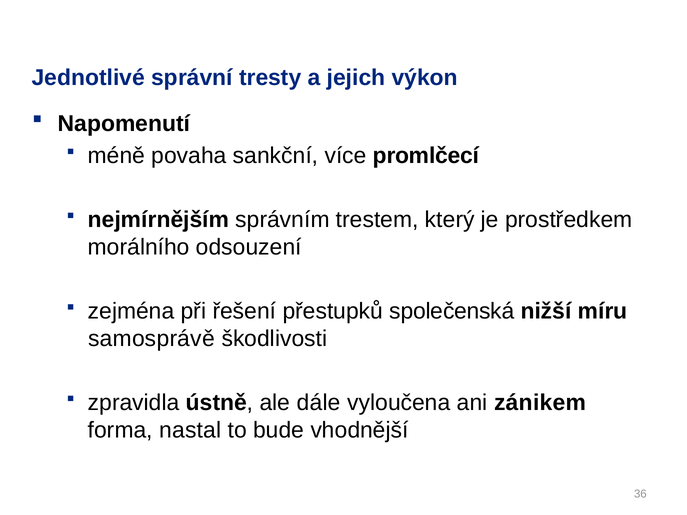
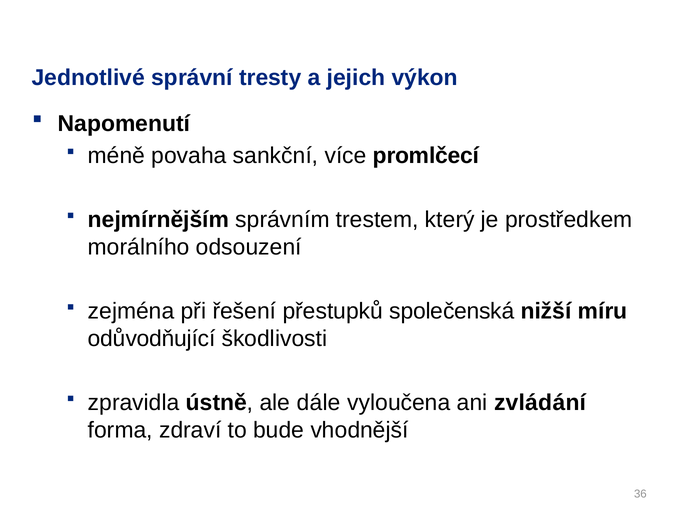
samosprávě: samosprávě -> odůvodňující (152, 339)
zánikem: zánikem -> zvládání (540, 403)
nastal: nastal -> zdraví (190, 430)
